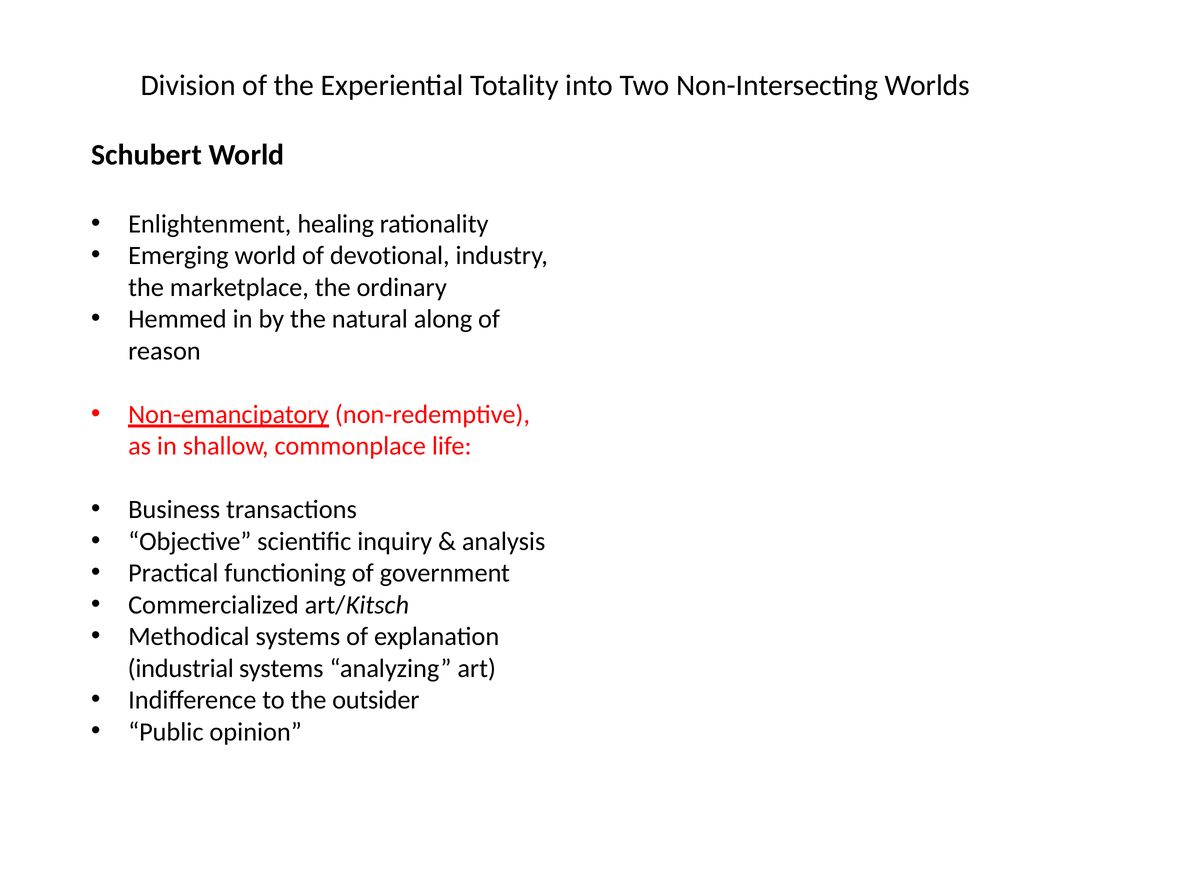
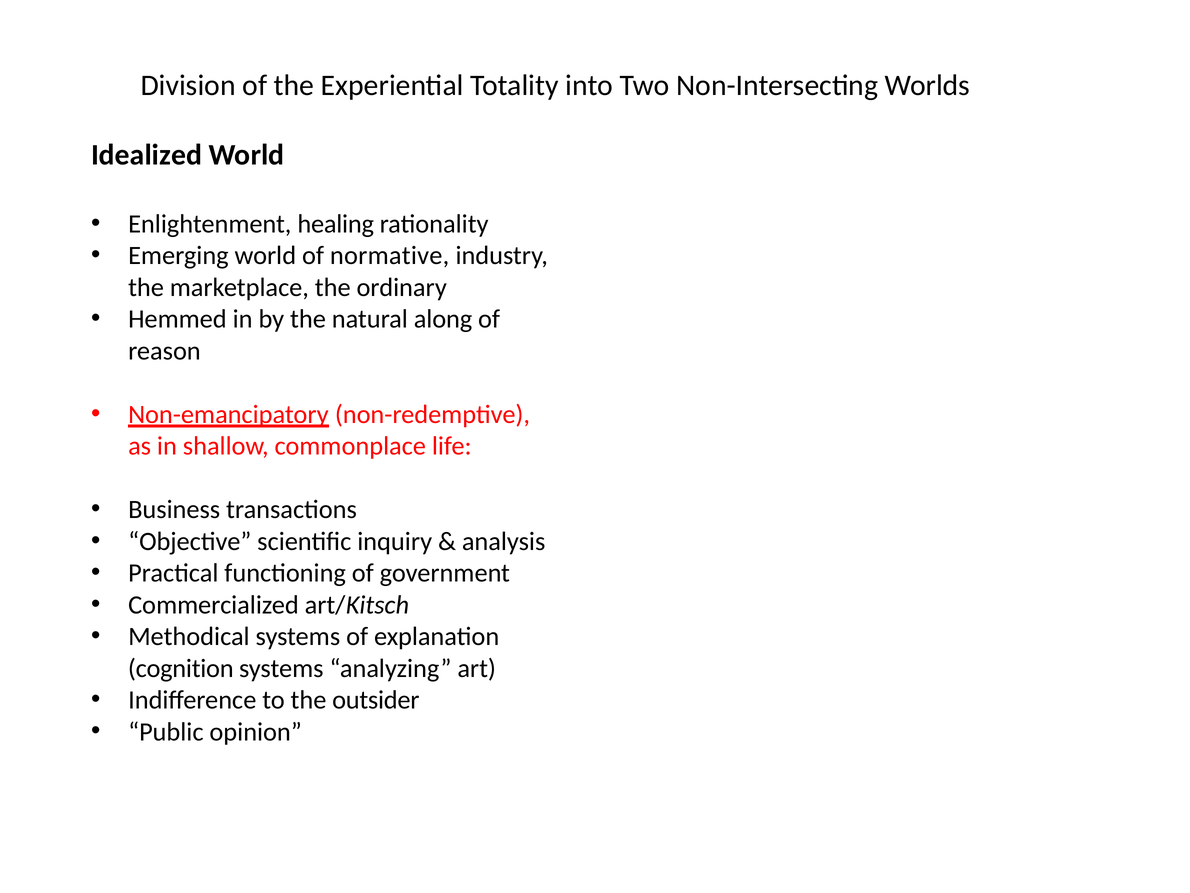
Schubert: Schubert -> Idealized (147, 155)
devotional: devotional -> normative (390, 256)
industrial: industrial -> cognition (181, 668)
